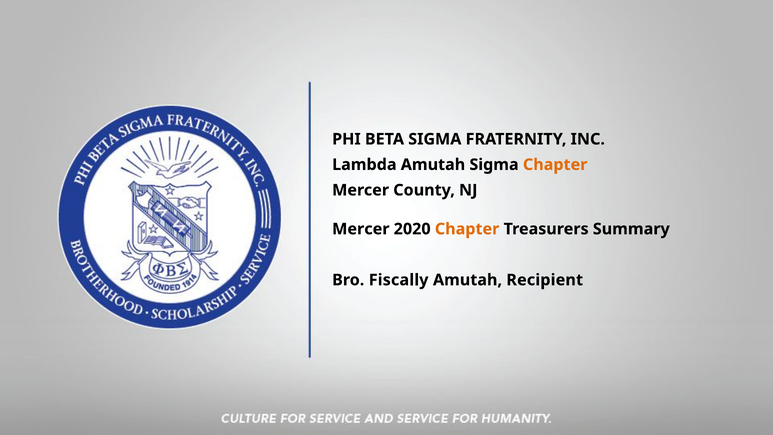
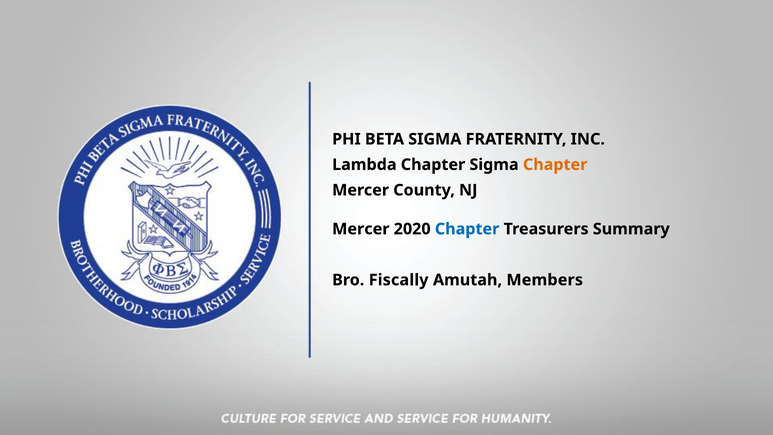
Lambda Amutah: Amutah -> Chapter (433, 165)
Chapter colour: orange -> blue (467, 229)
Recipient: Recipient -> Members (545, 280)
